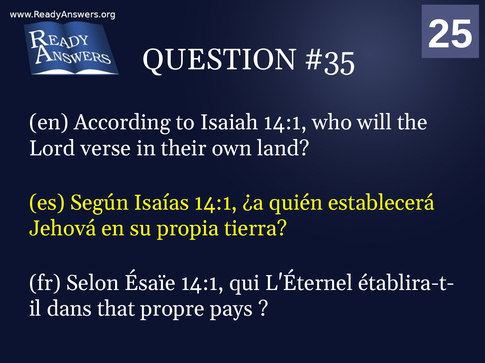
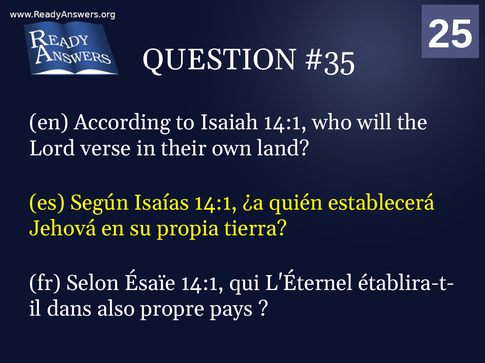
that: that -> also (116, 309)
